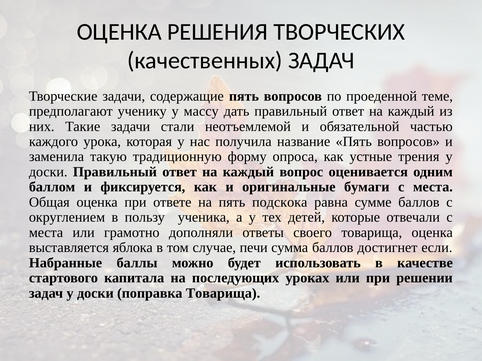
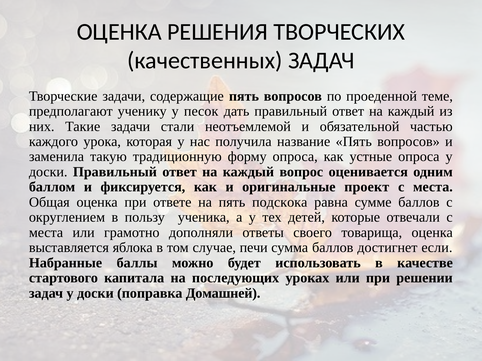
массу: массу -> песок (201, 111)
устные трения: трения -> опроса (419, 157)
бумаги: бумаги -> проект (367, 187)
поправка Товарища: Товарища -> Домашней (223, 294)
